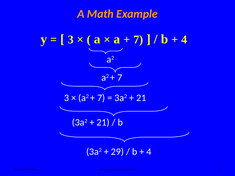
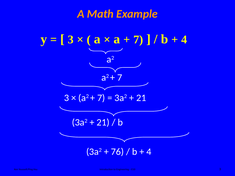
29: 29 -> 76 (117, 152)
